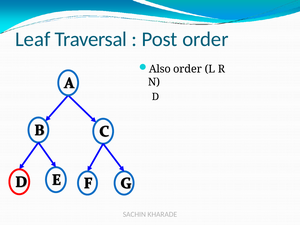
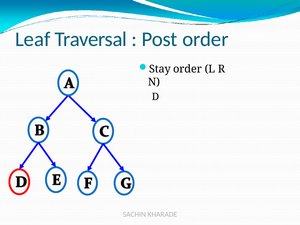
Also: Also -> Stay (160, 69)
